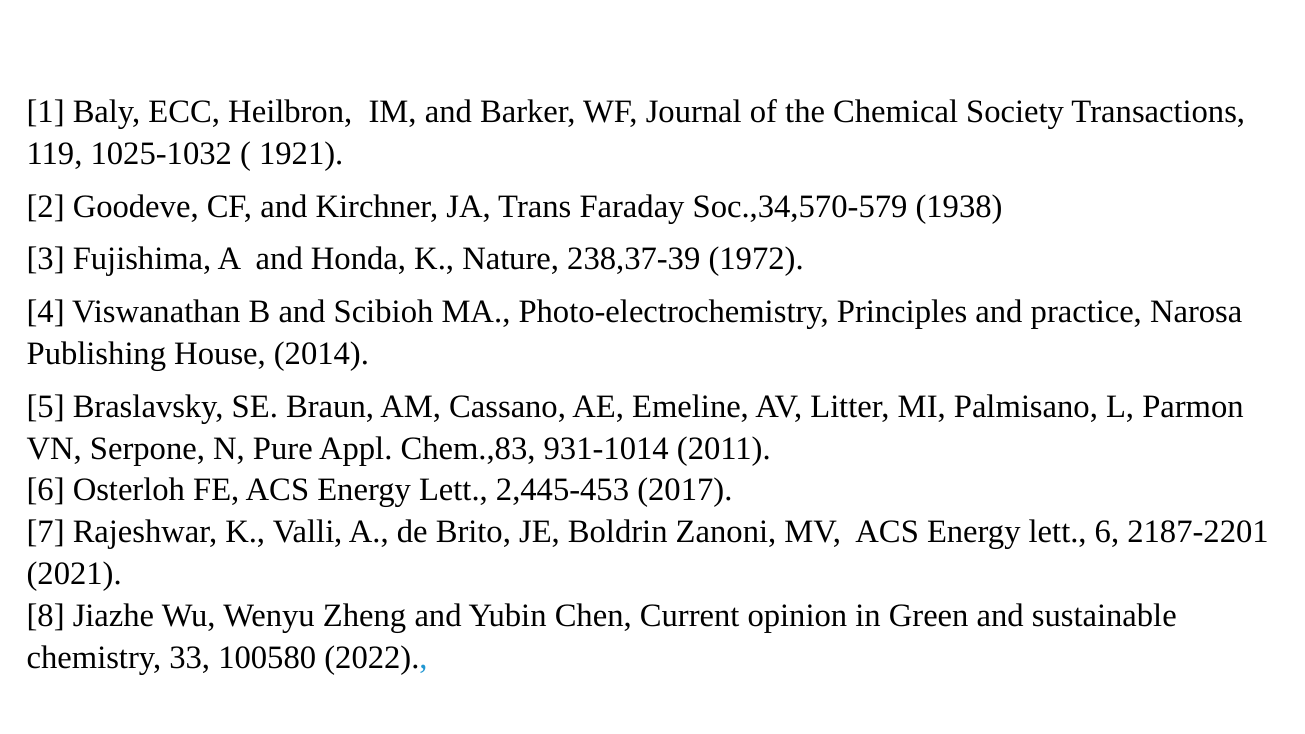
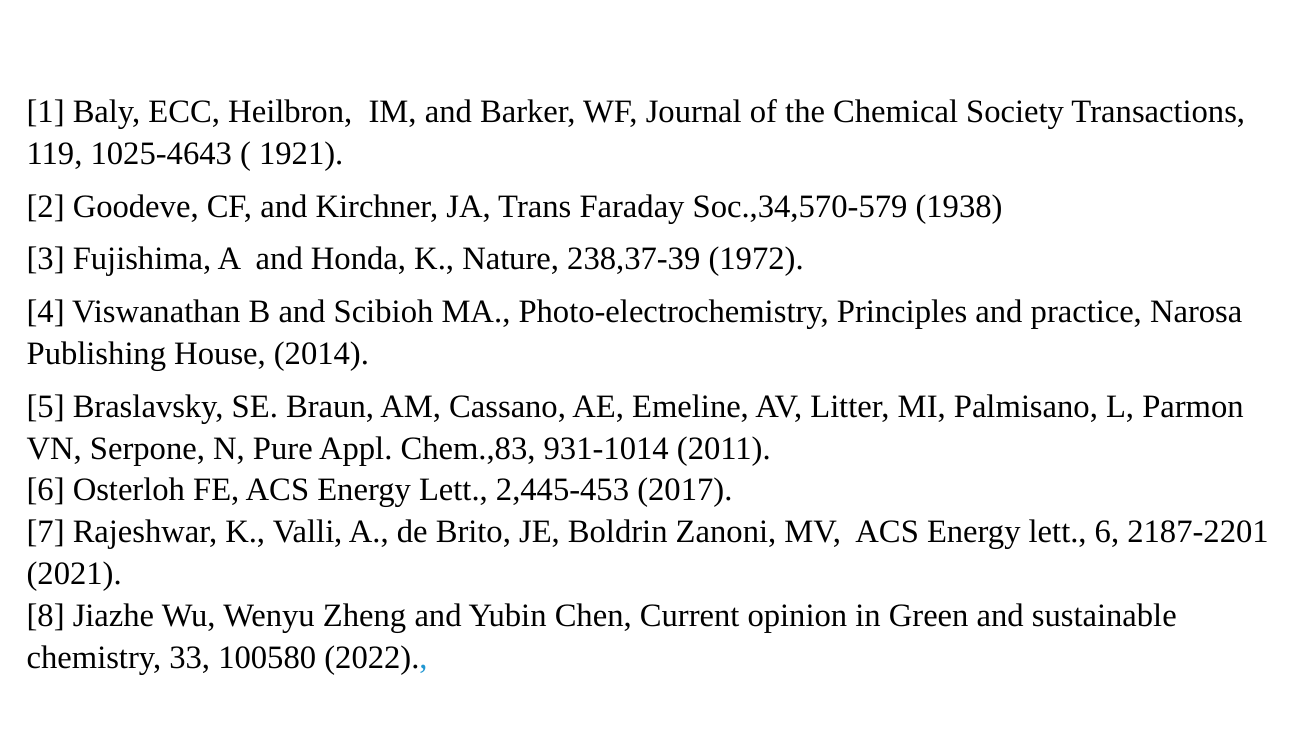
1025-1032: 1025-1032 -> 1025-4643 (161, 153)
